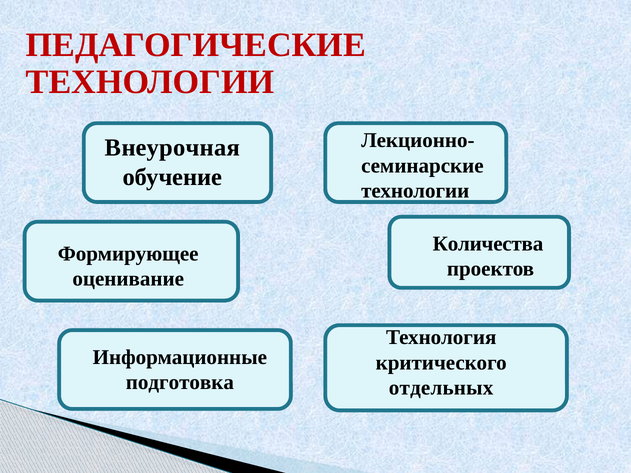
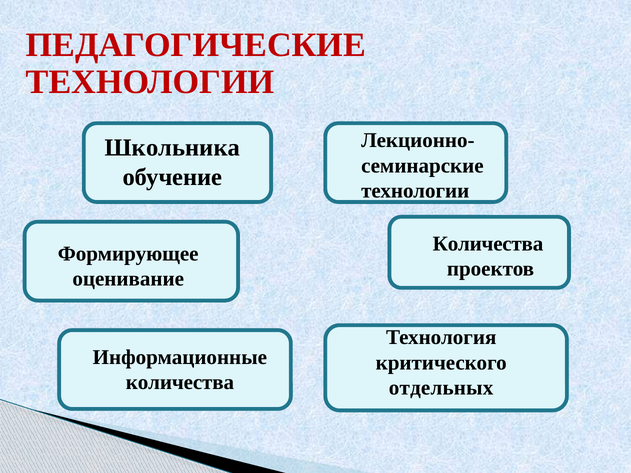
Внеурочная: Внеурочная -> Школьника (172, 148)
подготовка: подготовка -> количества (180, 383)
